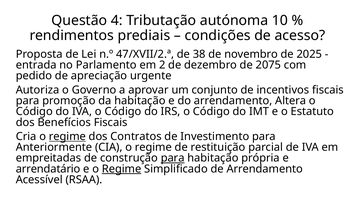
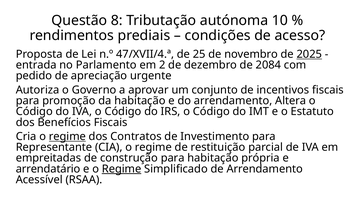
4: 4 -> 8 (117, 20)
47/XVII/2.ª: 47/XVII/2.ª -> 47/XVII/4.ª (145, 54)
38: 38 -> 25 (199, 54)
2025 underline: none -> present (309, 54)
2075: 2075 -> 2084 (268, 65)
Anteriormente: Anteriormente -> Representante (54, 147)
para underline: present -> none (173, 158)
